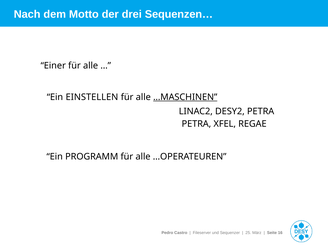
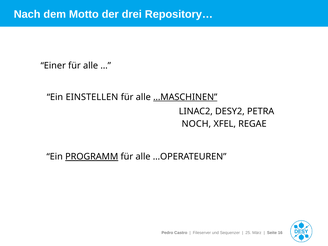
Sequenzen…: Sequenzen… -> Repository… (179, 14)
PETRA: PETRA -> NOCH (196, 124)
PROGRAMM underline: none -> present (92, 157)
